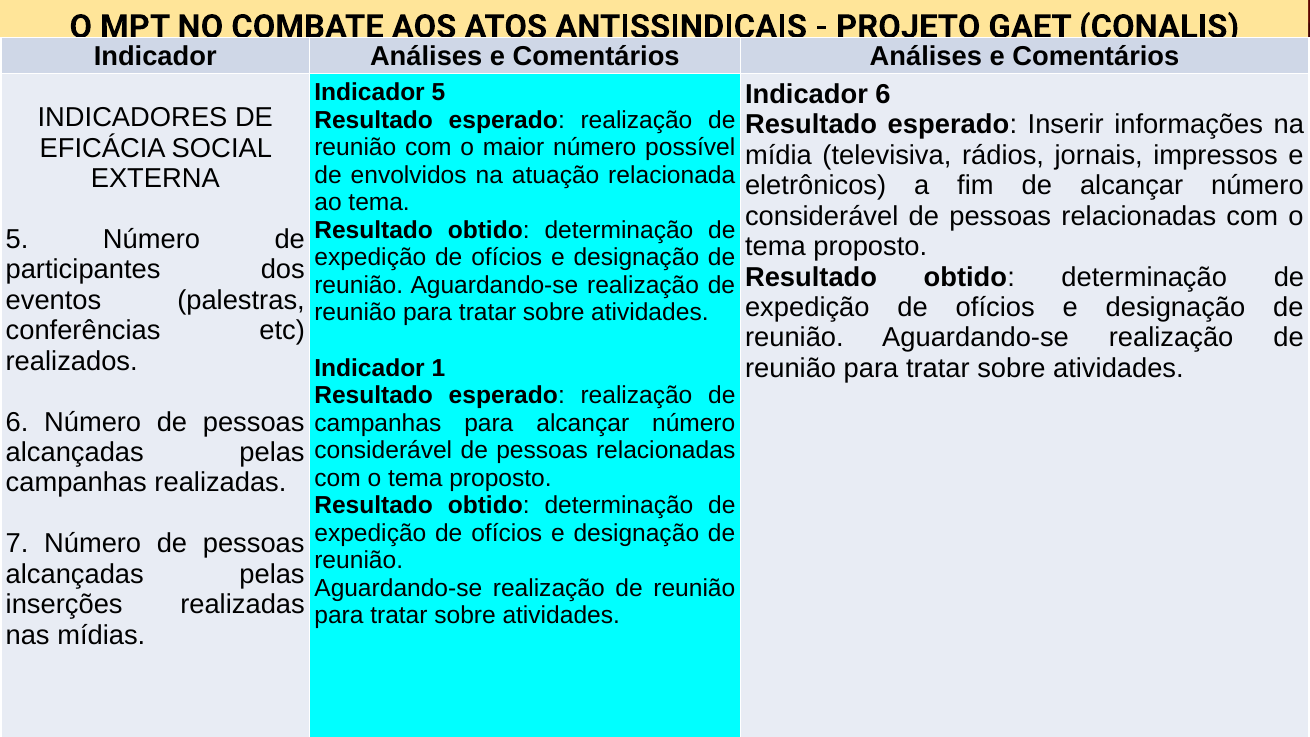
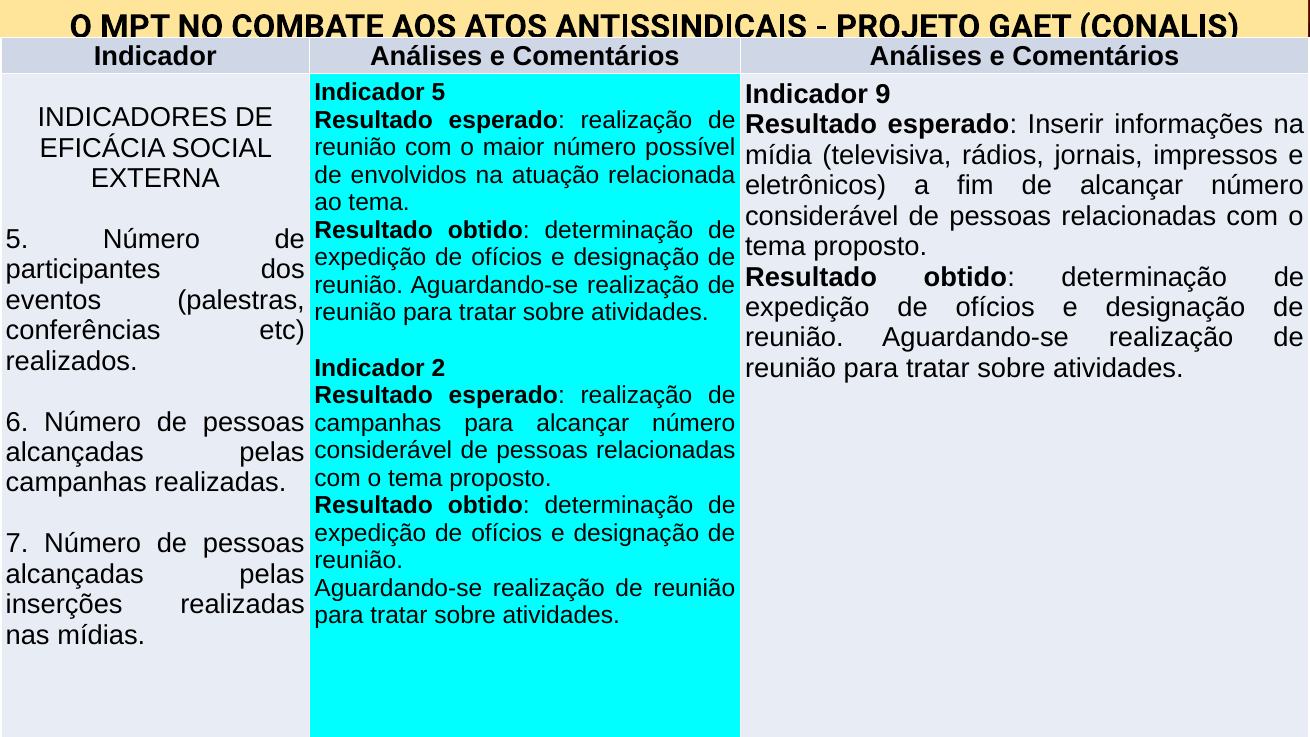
Indicador 6: 6 -> 9 (883, 94)
1: 1 -> 2 (438, 368)
